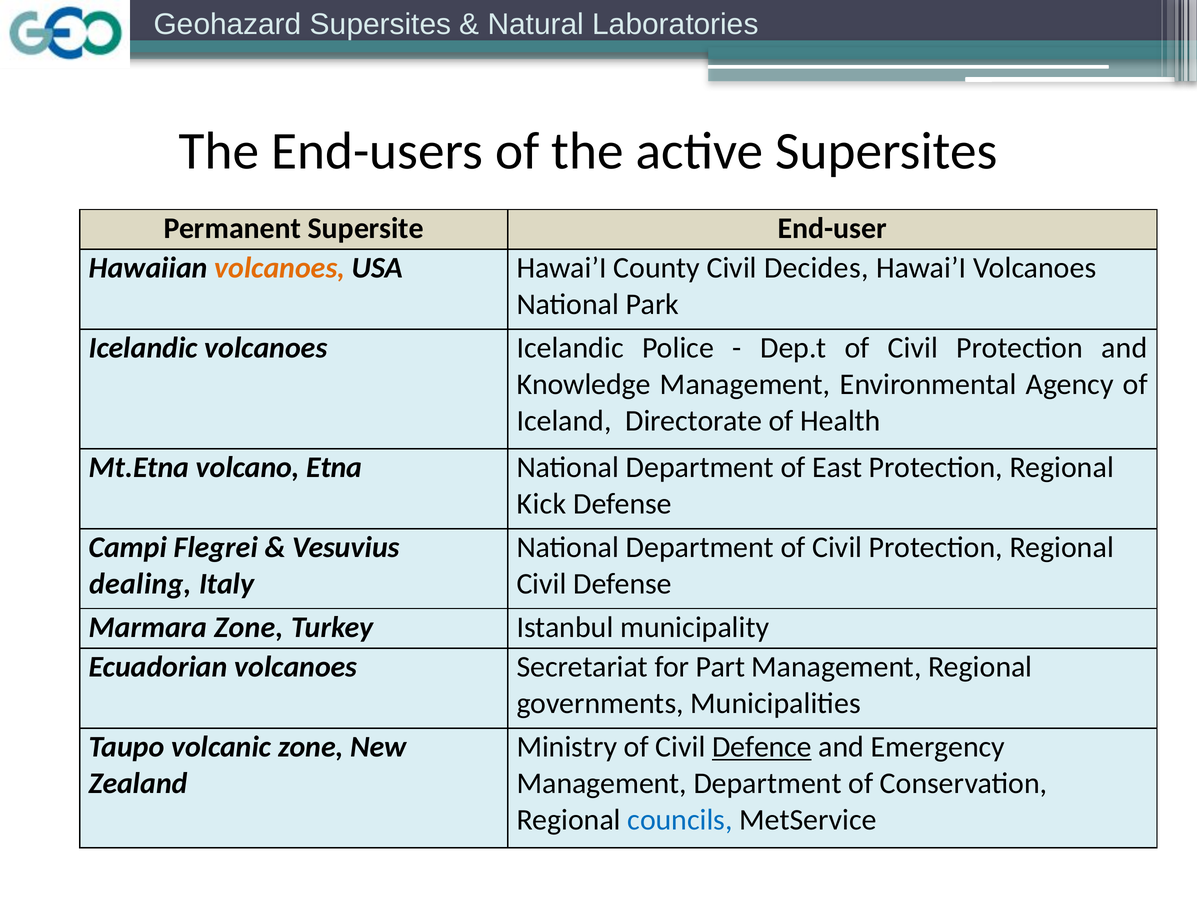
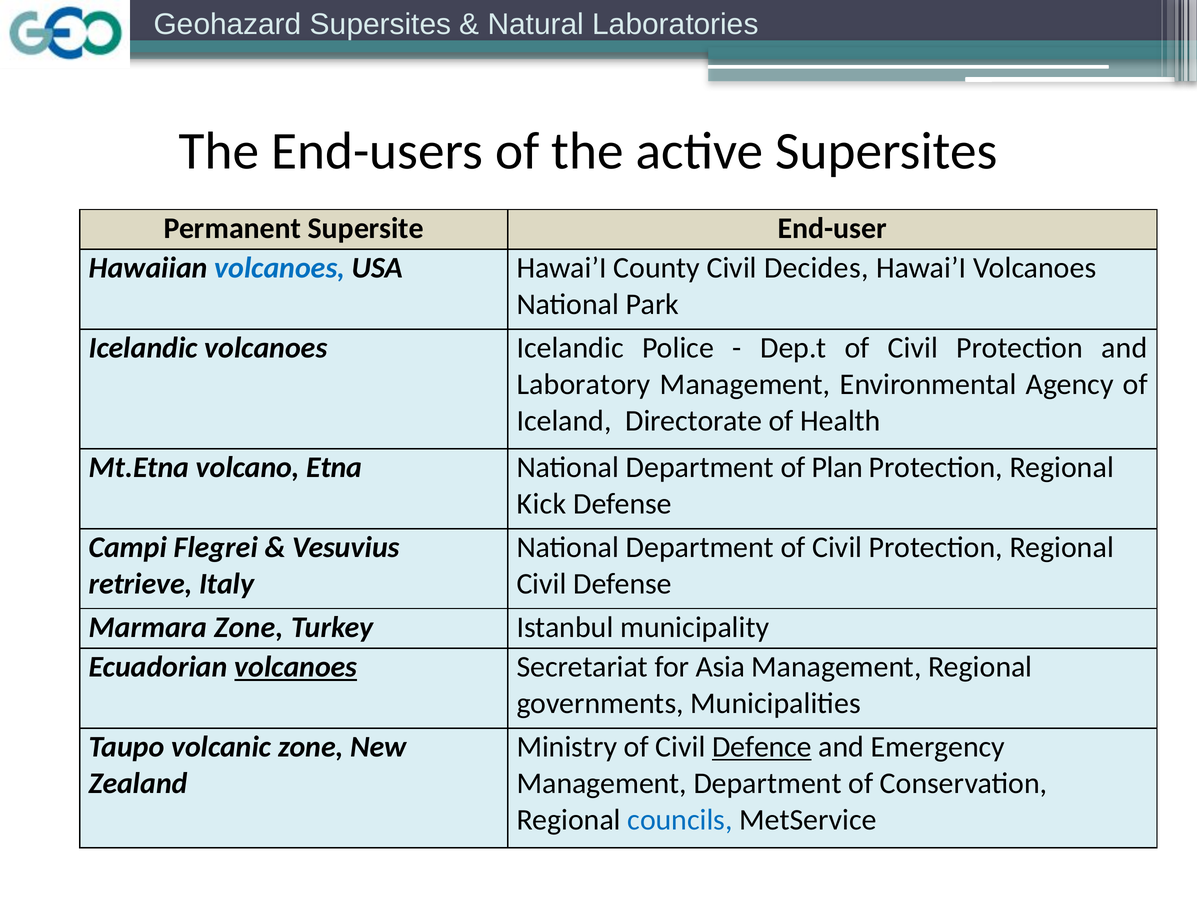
volcanoes colour: orange -> blue (280, 268)
Knowledge: Knowledge -> Laboratory (584, 384)
East: East -> Plan (837, 467)
dealing: dealing -> retrieve (141, 584)
volcanoes underline: none -> present (296, 667)
Part: Part -> Asia (720, 667)
